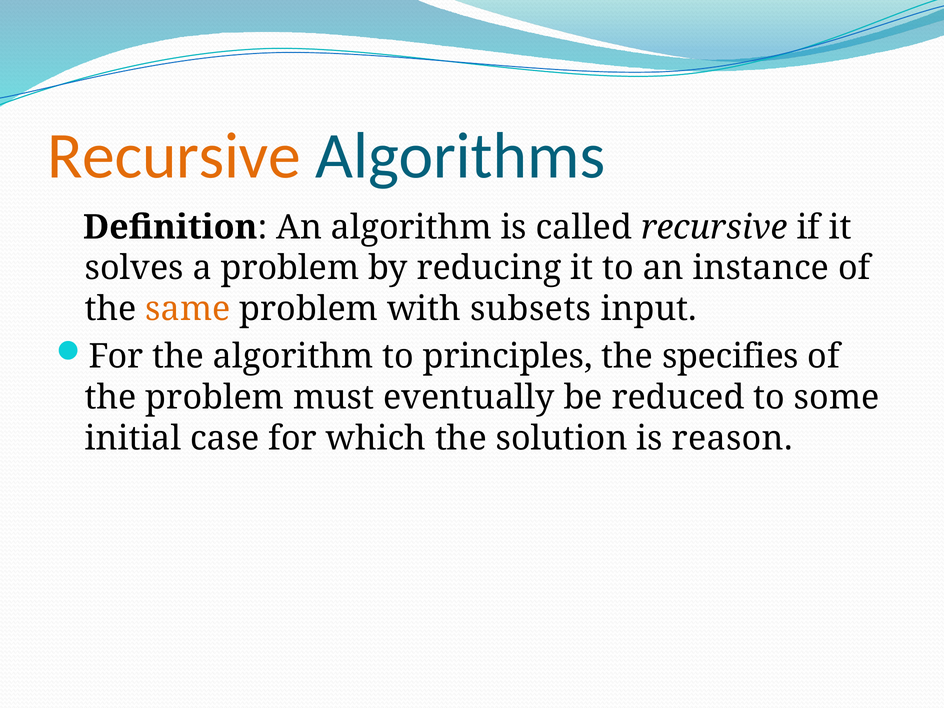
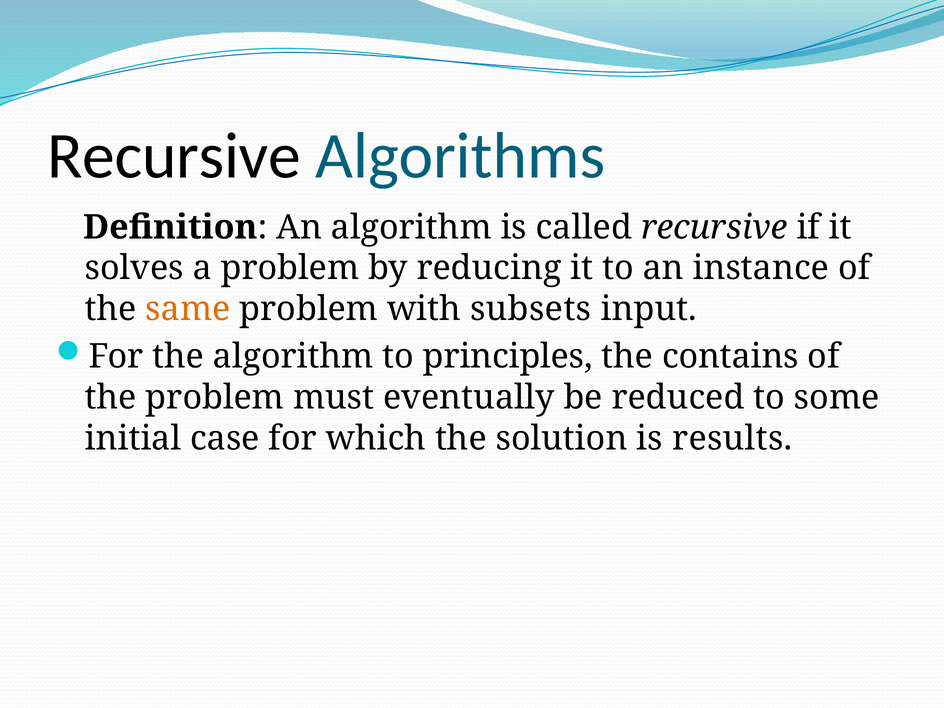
Recursive colour: orange -> black (174, 156)
specifies: specifies -> contains (730, 357)
reason: reason -> results (732, 438)
